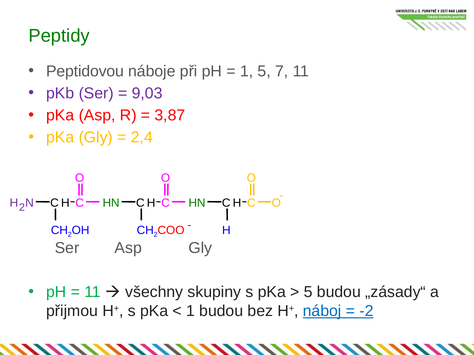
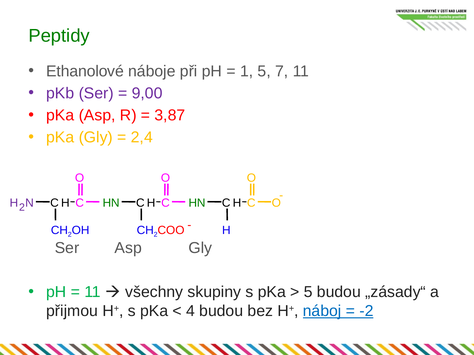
Peptidovou: Peptidovou -> Ethanolové (85, 71)
9,03: 9,03 -> 9,00 (147, 93)
1: 1 -> 4 (190, 311)
